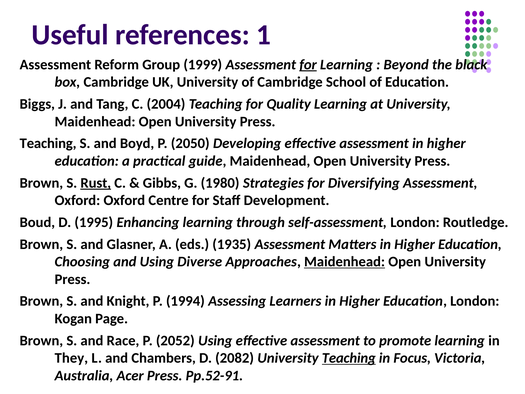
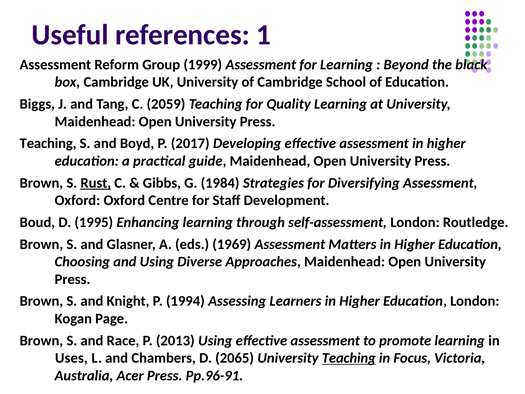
for underline: present -> none (308, 65)
2004: 2004 -> 2059 (166, 104)
2050: 2050 -> 2017 (190, 143)
1980: 1980 -> 1984 (220, 183)
1935: 1935 -> 1969 (232, 244)
Maidenhead underline: present -> none (345, 262)
2052: 2052 -> 2013 (175, 340)
They: They -> Uses (71, 358)
2082: 2082 -> 2065 (235, 358)
Pp.52-91: Pp.52-91 -> Pp.96-91 (214, 375)
